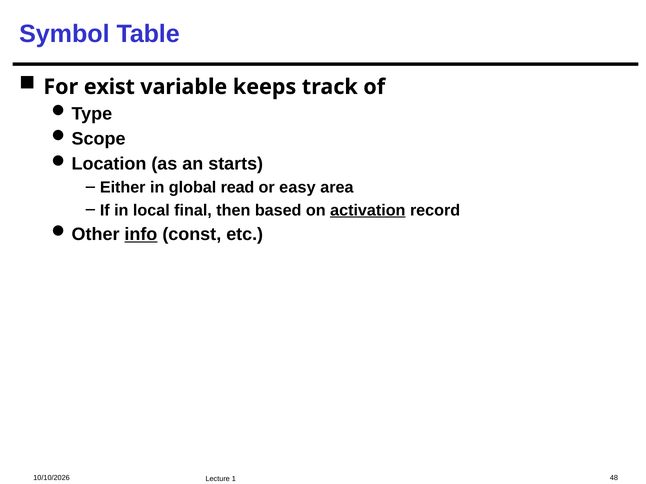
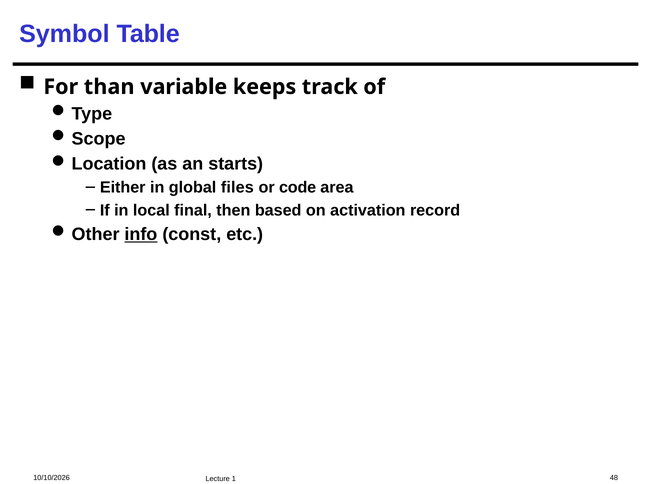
exist: exist -> than (109, 87)
read: read -> files (237, 188)
easy: easy -> code (298, 188)
activation underline: present -> none (368, 210)
